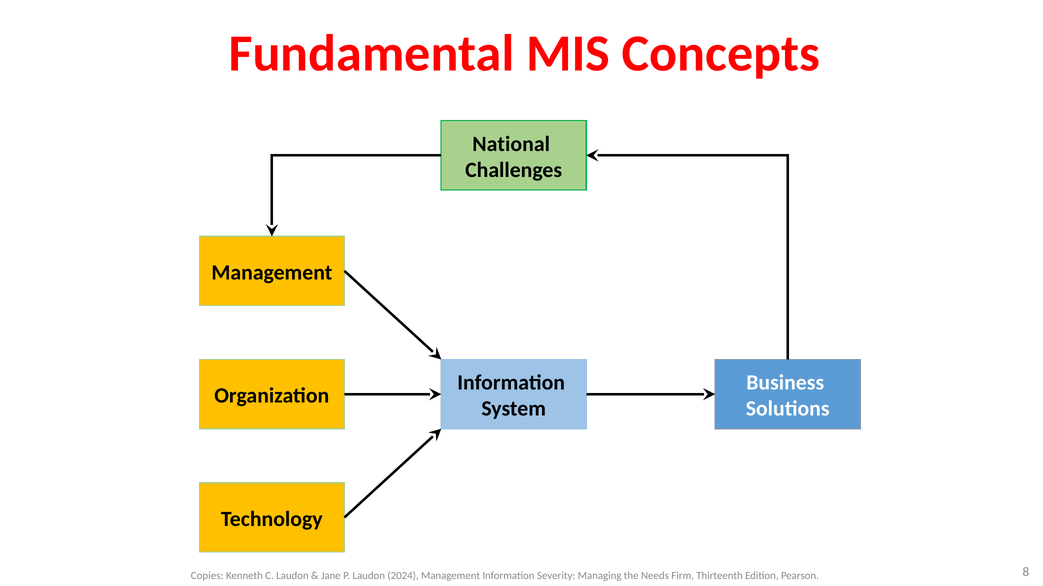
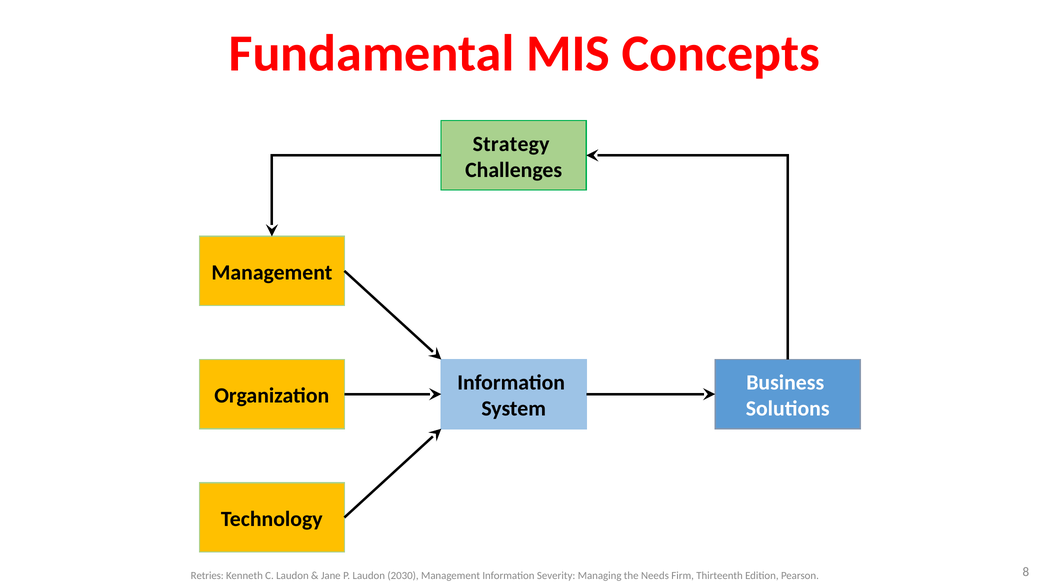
National: National -> Strategy (511, 144)
Copies: Copies -> Retries (207, 576)
2024: 2024 -> 2030 (403, 576)
